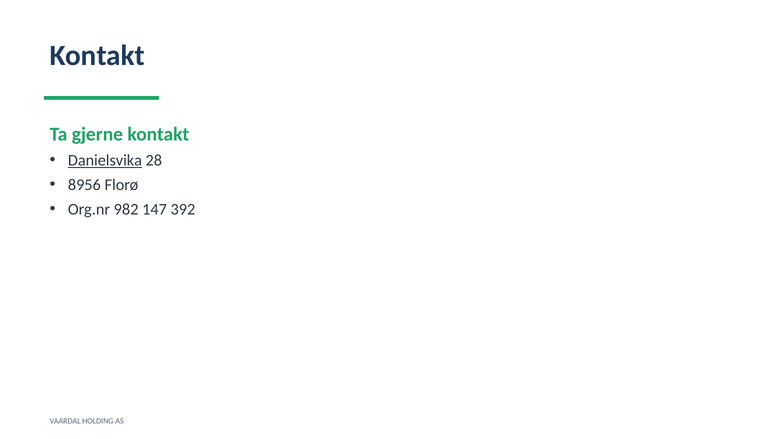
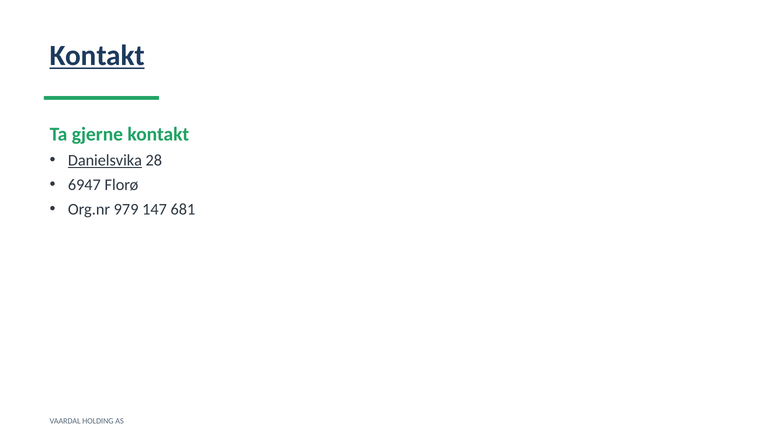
Kontakt underline: none -> present (97, 56)
8956: 8956 -> 6947 (84, 185)
982: 982 -> 979 (126, 209)
392: 392 -> 681 (183, 209)
